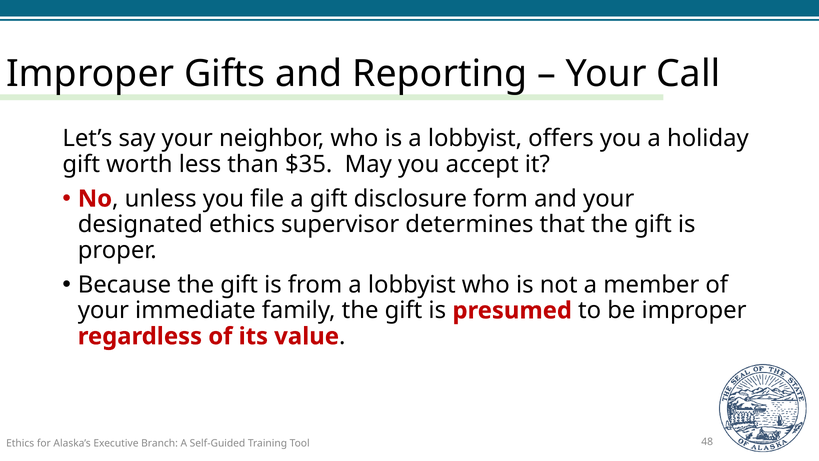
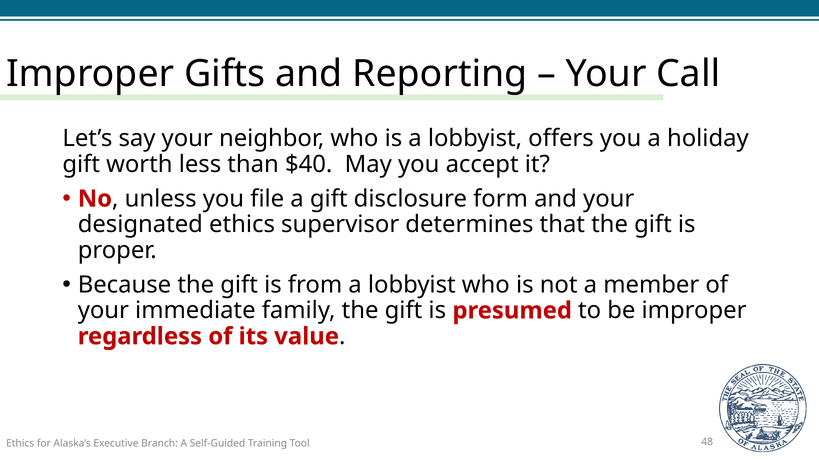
$35: $35 -> $40 (309, 164)
